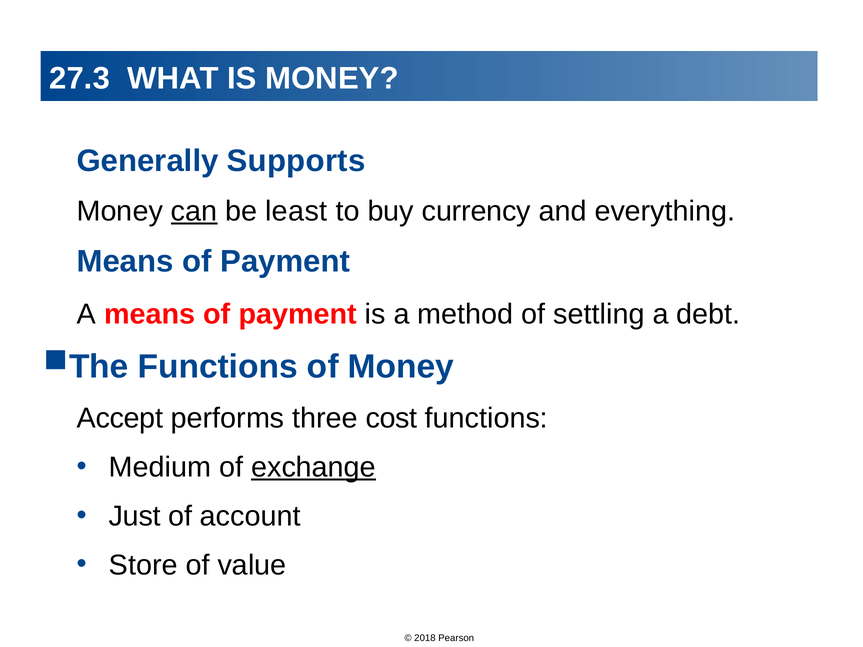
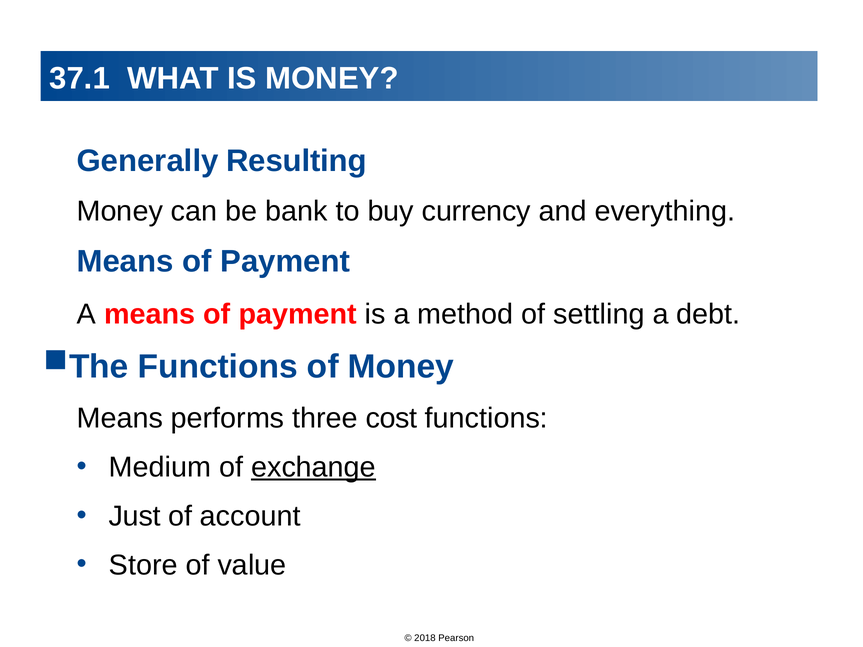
27.3: 27.3 -> 37.1 (80, 78)
Supports: Supports -> Resulting (296, 161)
can underline: present -> none (194, 211)
least: least -> bank (296, 211)
Accept: Accept -> Means (120, 418)
